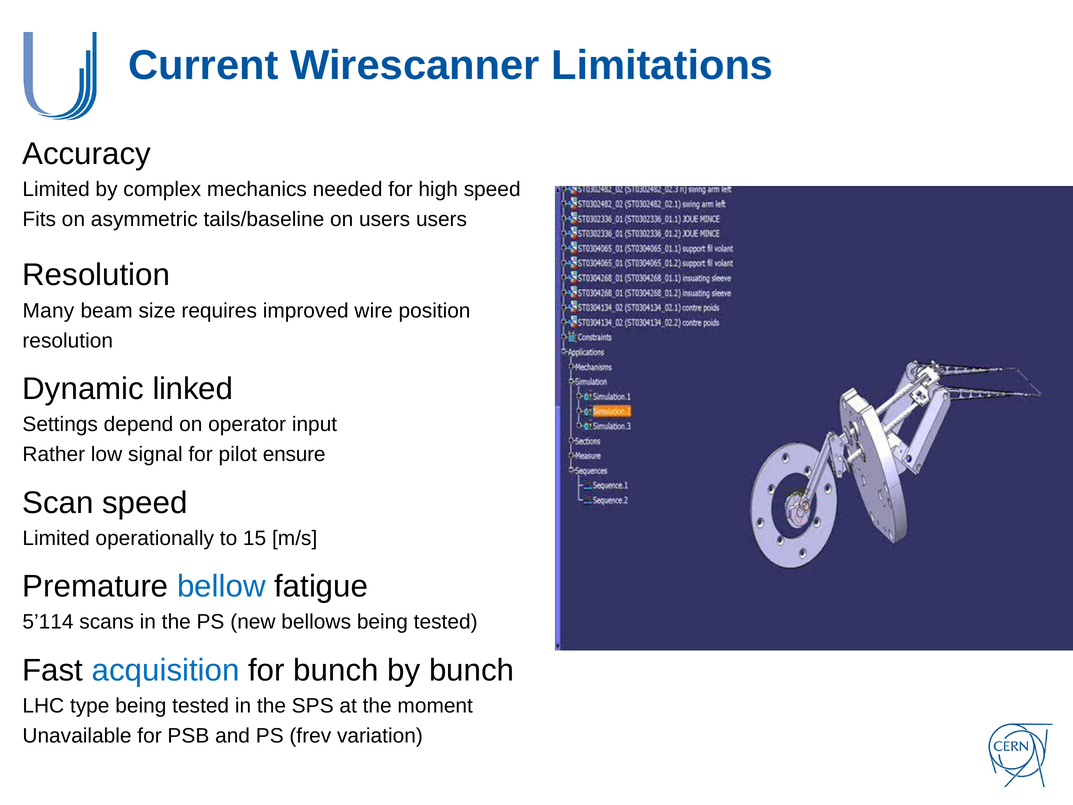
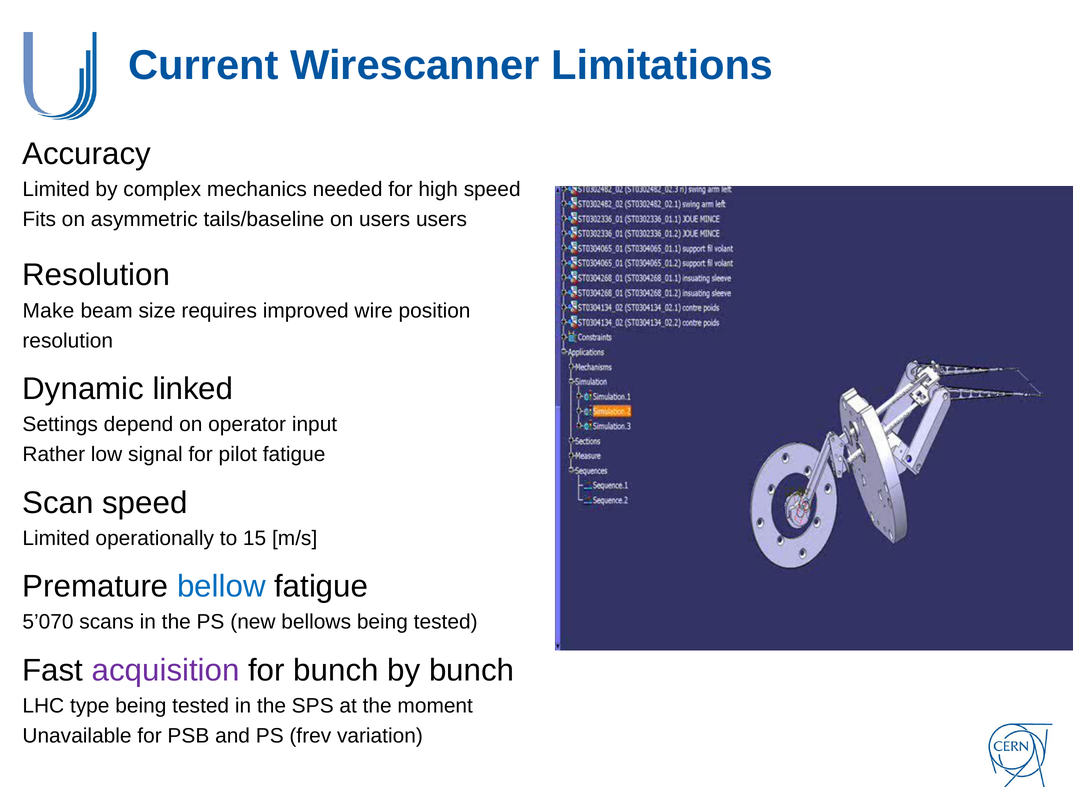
Many: Many -> Make (48, 311)
pilot ensure: ensure -> fatigue (294, 454)
5’114: 5’114 -> 5’070 (48, 622)
acquisition colour: blue -> purple (166, 670)
